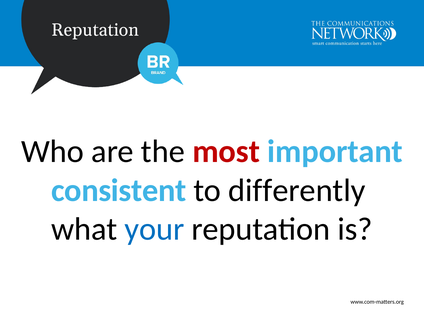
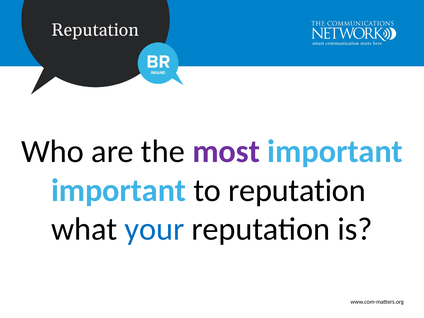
most colour: red -> purple (226, 151)
consistent: consistent -> important (119, 190)
to differently: differently -> reputation (297, 190)
